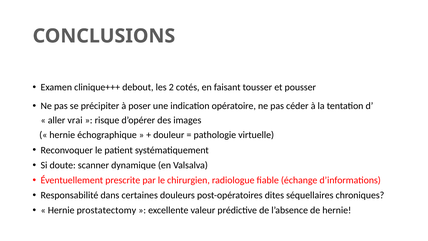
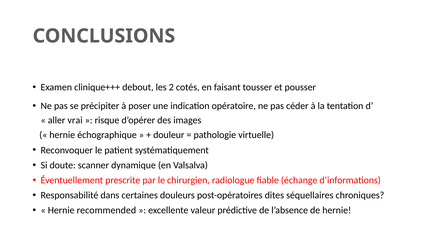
prostatectomy: prostatectomy -> recommended (106, 210)
